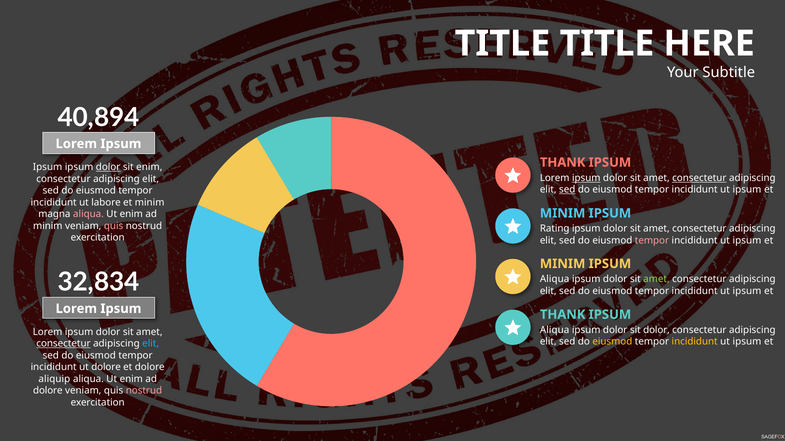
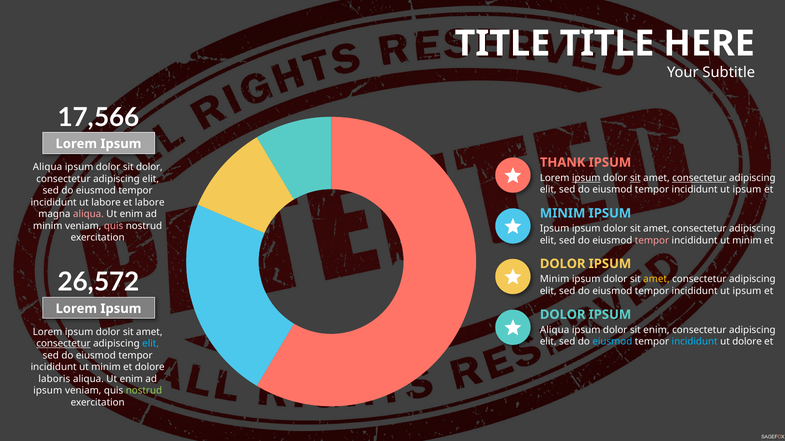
40,894: 40,894 -> 17,566 (99, 118)
Ipsum: Ipsum -> Aliqua (48, 167)
dolor underline: present -> none (108, 167)
sit enim: enim -> dolor (149, 167)
sit underline: none -> present (635, 178)
sed underline: present -> none (567, 190)
labore et minim: minim -> labore (150, 203)
Rating: Rating -> Ipsum (555, 229)
ipsum: ipsum -> minim (747, 241)
MINIM: MINIM -> DOLOR (563, 264)
32,834: 32,834 -> 26,572 (99, 283)
Aliqua: Aliqua -> Minim (555, 280)
amet colour: light green -> yellow (656, 280)
THANK: THANK -> DOLOR (563, 315)
sit dolor: dolor -> enim (656, 330)
eiusmod colour: yellow -> light blue (612, 342)
incididunt colour: yellow -> light blue (695, 342)
ipsum: ipsum -> dolore (747, 342)
dolore: dolore -> minim (106, 368)
aliquip: aliquip -> laboris (54, 379)
dolore: dolore -> ipsum (48, 391)
nostrud colour: pink -> light green (144, 391)
